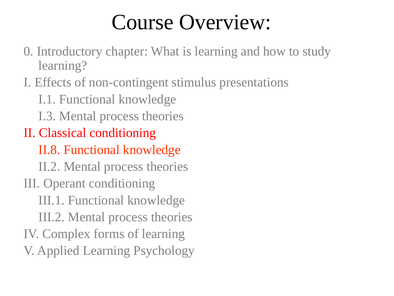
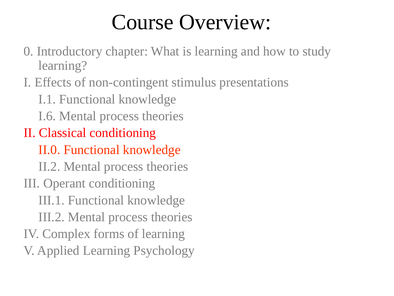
I.3: I.3 -> I.6 (47, 116)
II.8: II.8 -> II.0 (49, 149)
